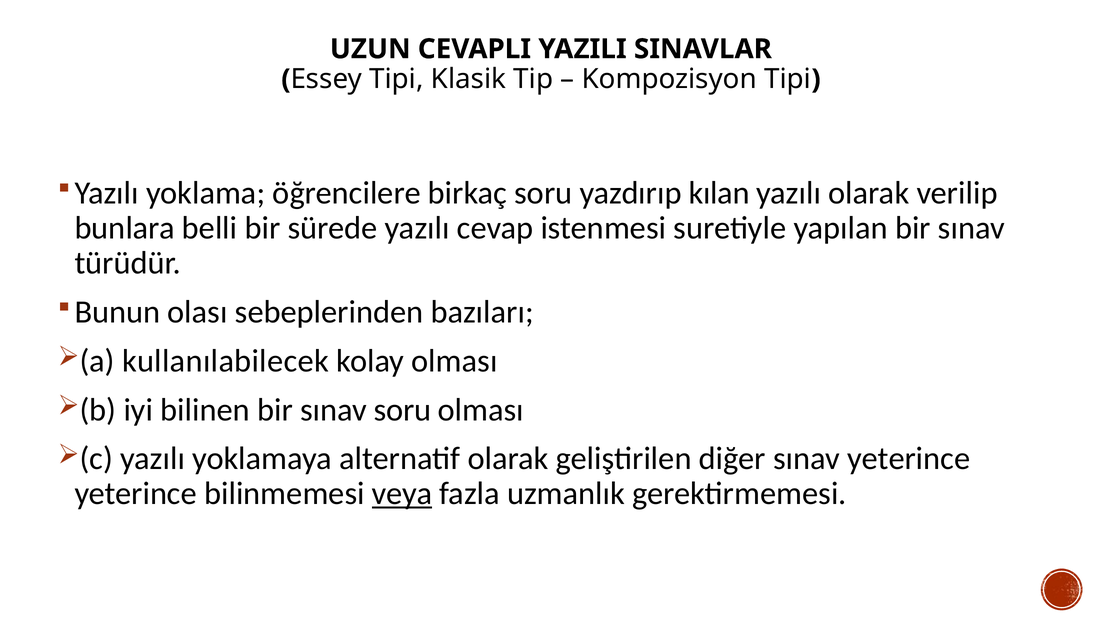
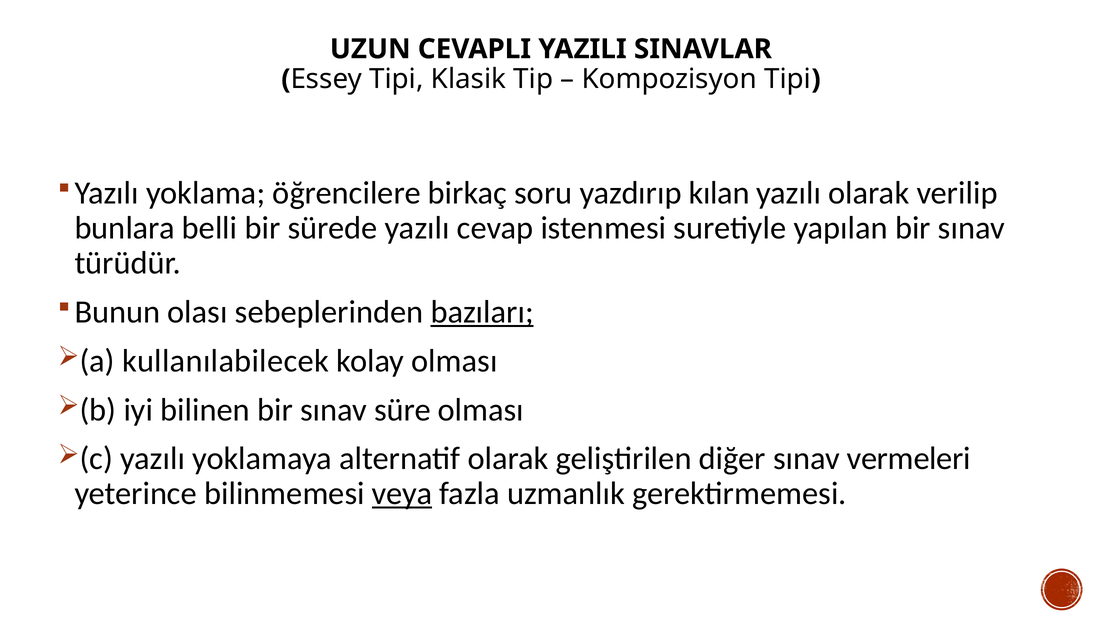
bazıları underline: none -> present (482, 312)
sınav soru: soru -> süre (403, 410)
sınav yeterince: yeterince -> vermeleri (909, 459)
